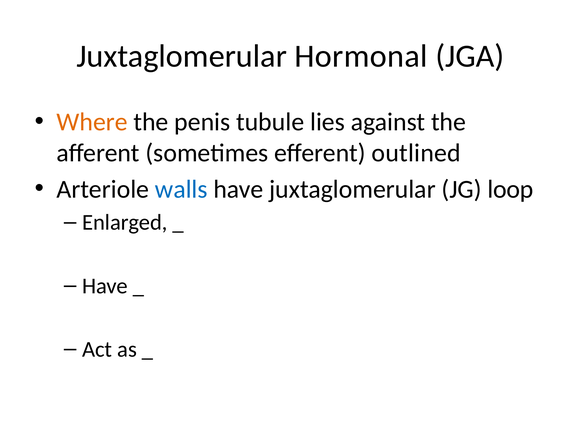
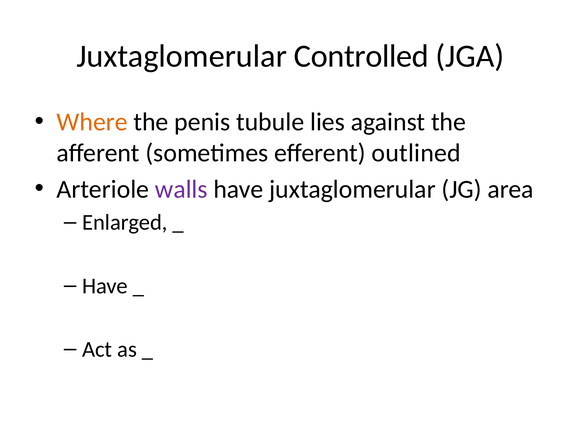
Hormonal: Hormonal -> Controlled (361, 56)
walls colour: blue -> purple (181, 189)
loop: loop -> area (511, 189)
